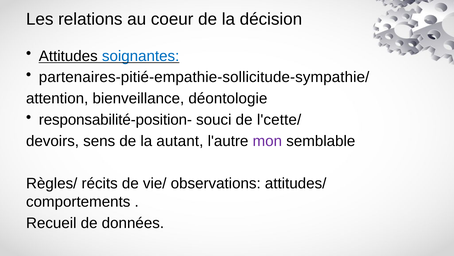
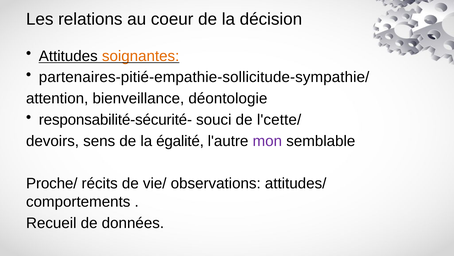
soignantes colour: blue -> orange (141, 56)
responsabilité-position-: responsabilité-position- -> responsabilité-sécurité- (115, 120)
autant: autant -> égalité (180, 141)
Règles/: Règles/ -> Proche/ (52, 183)
